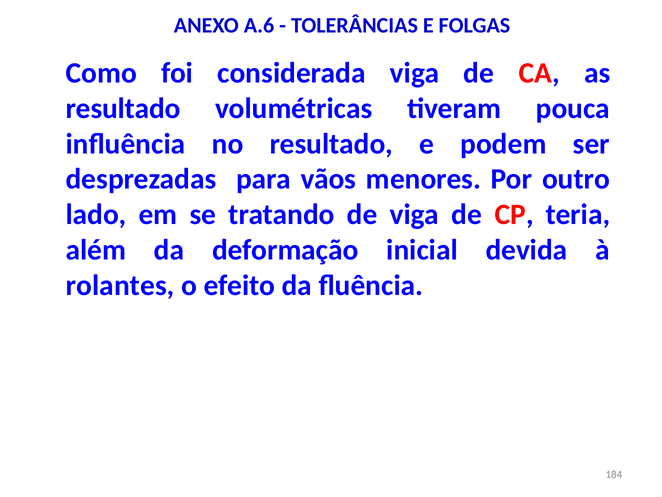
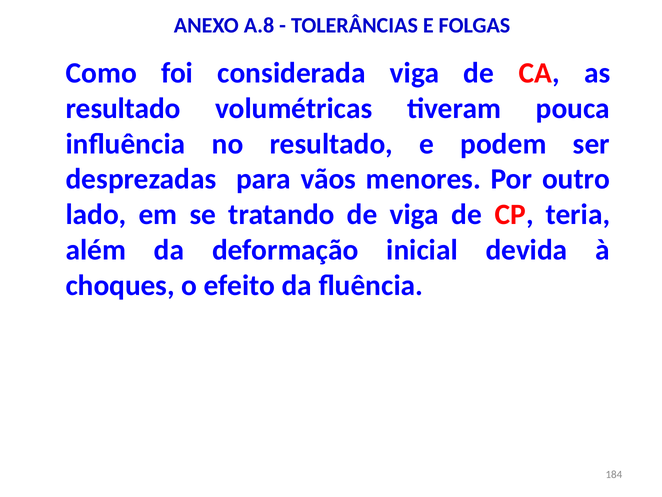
A.6: A.6 -> A.8 (259, 26)
rolantes: rolantes -> choques (120, 285)
